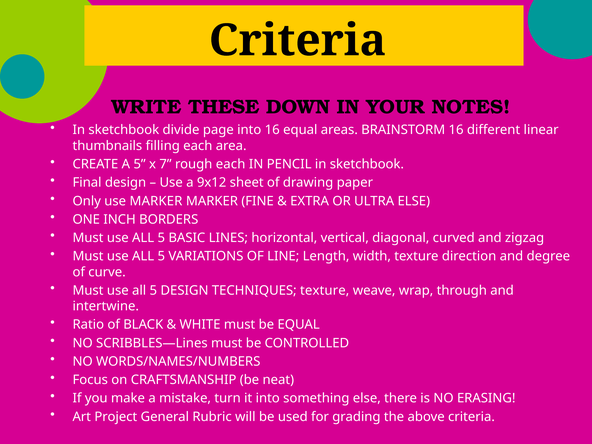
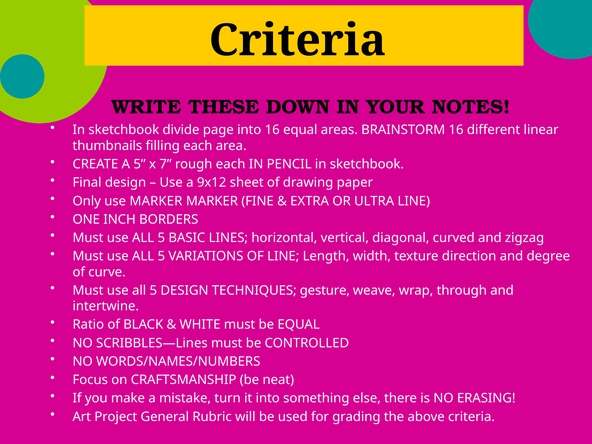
ULTRA ELSE: ELSE -> LINE (414, 201)
TECHNIQUES texture: texture -> gesture (325, 290)
